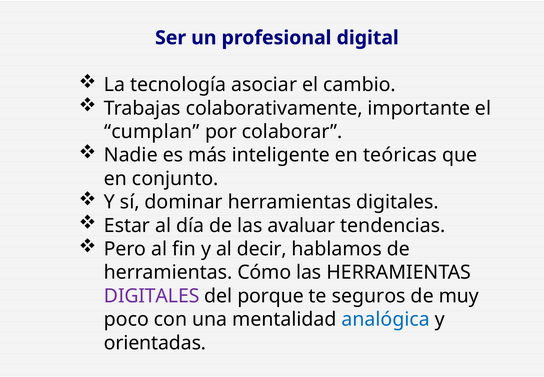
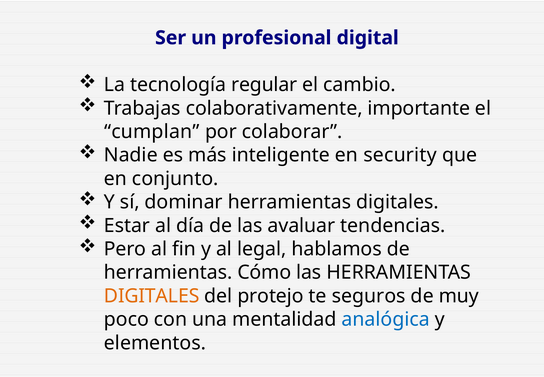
asociar: asociar -> regular (264, 85)
teóricas: teóricas -> security (400, 155)
decir: decir -> legal (262, 249)
DIGITALES colour: purple -> orange (152, 296)
porque: porque -> protejo (271, 296)
orientadas: orientadas -> elementos (155, 343)
